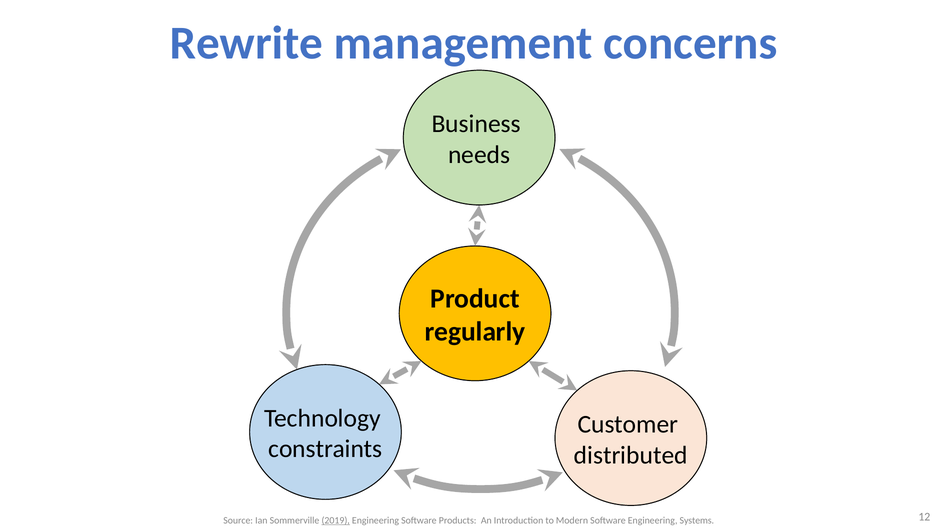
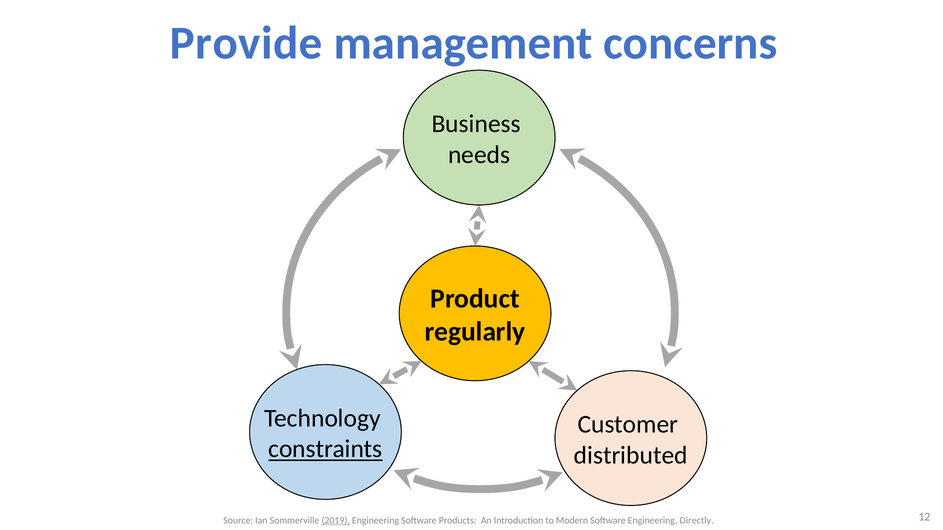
Rewrite: Rewrite -> Provide (246, 43)
constraints underline: none -> present (325, 449)
Systems: Systems -> Directly (697, 521)
